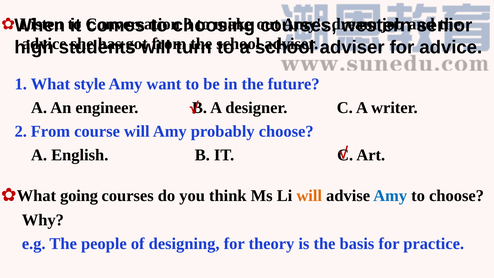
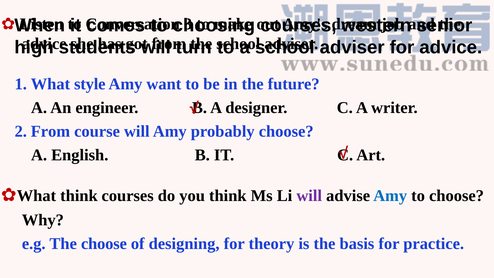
What going: going -> think (79, 196)
will colour: orange -> purple (309, 196)
The people: people -> choose (104, 244)
